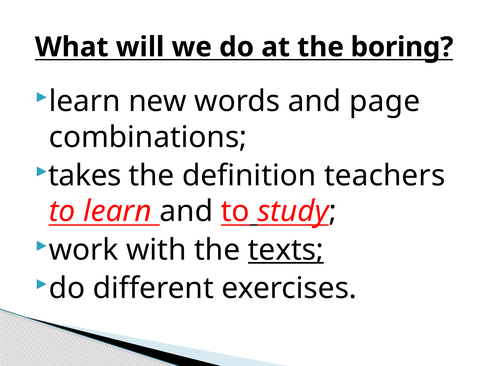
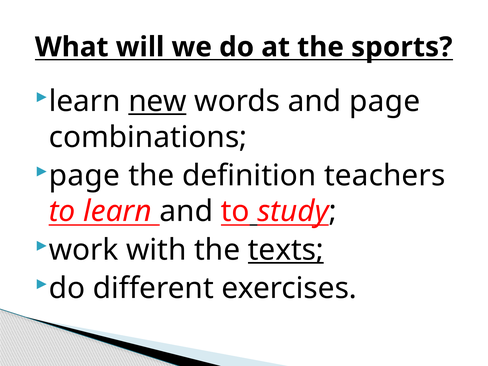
boring: boring -> sports (402, 47)
new underline: none -> present (158, 101)
takes: takes -> page (85, 176)
